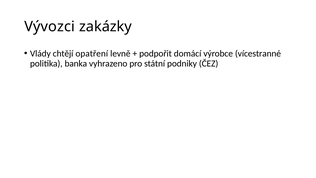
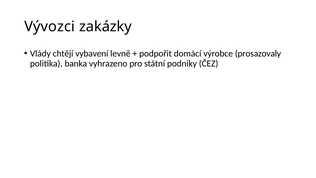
opatření: opatření -> vybavení (92, 53)
vícestranné: vícestranné -> prosazovaly (258, 53)
